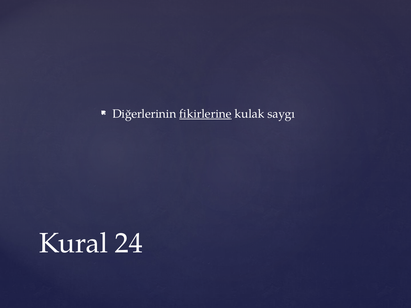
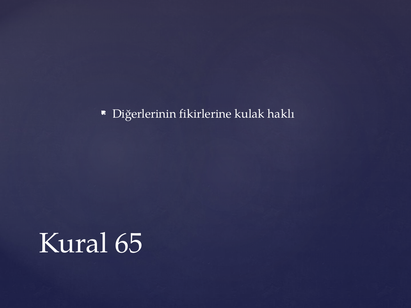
fikirlerine underline: present -> none (205, 114)
saygı: saygı -> haklı (281, 114)
24: 24 -> 65 (129, 243)
